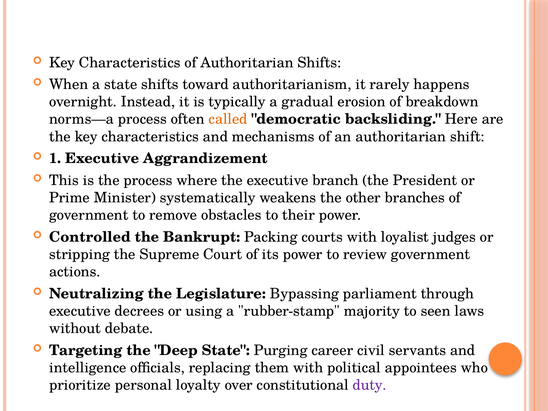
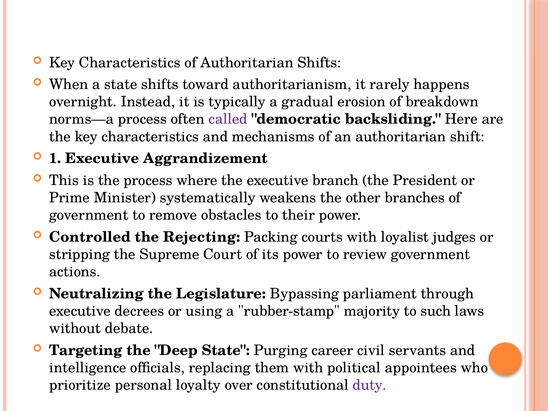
called colour: orange -> purple (228, 119)
Bankrupt: Bankrupt -> Rejecting (202, 237)
seen: seen -> such (436, 311)
